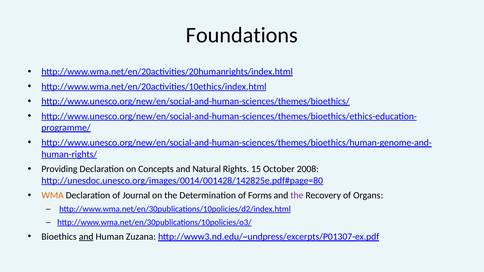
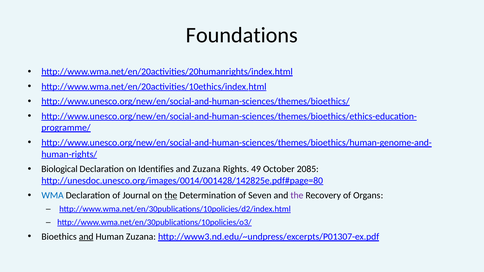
Providing: Providing -> Biological (59, 169)
Concepts: Concepts -> Identifies (156, 169)
and Natural: Natural -> Zuzana (207, 169)
15: 15 -> 49 (256, 169)
2008: 2008 -> 2085 (308, 169)
WMA colour: orange -> blue (53, 196)
the underline: none -> present (171, 196)
Forms: Forms -> Seven (260, 196)
